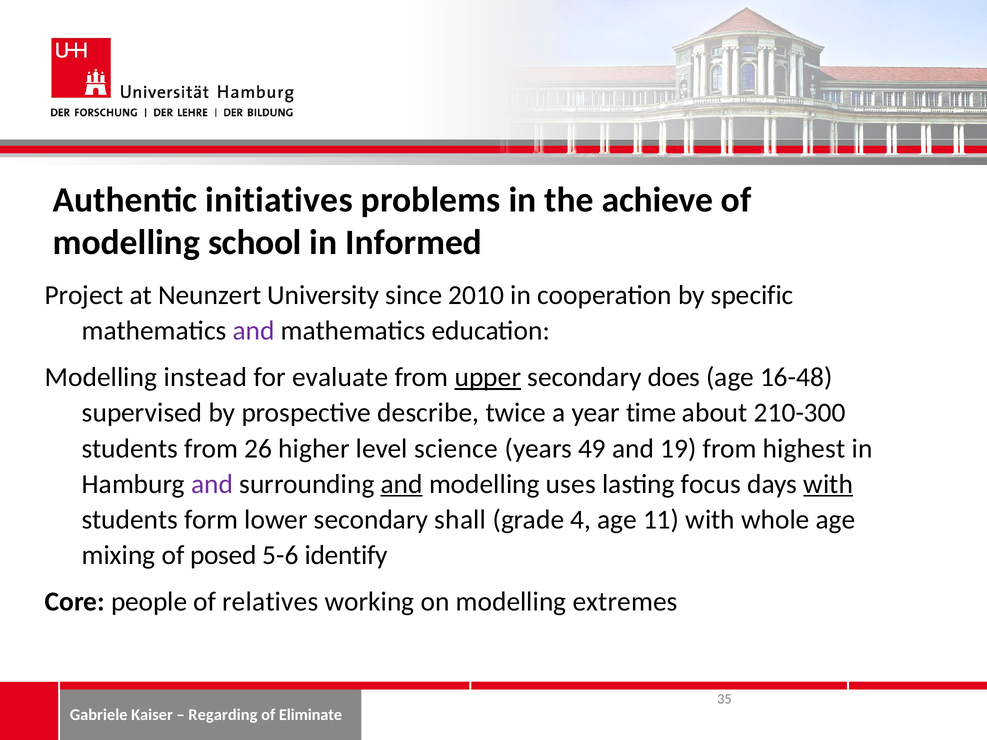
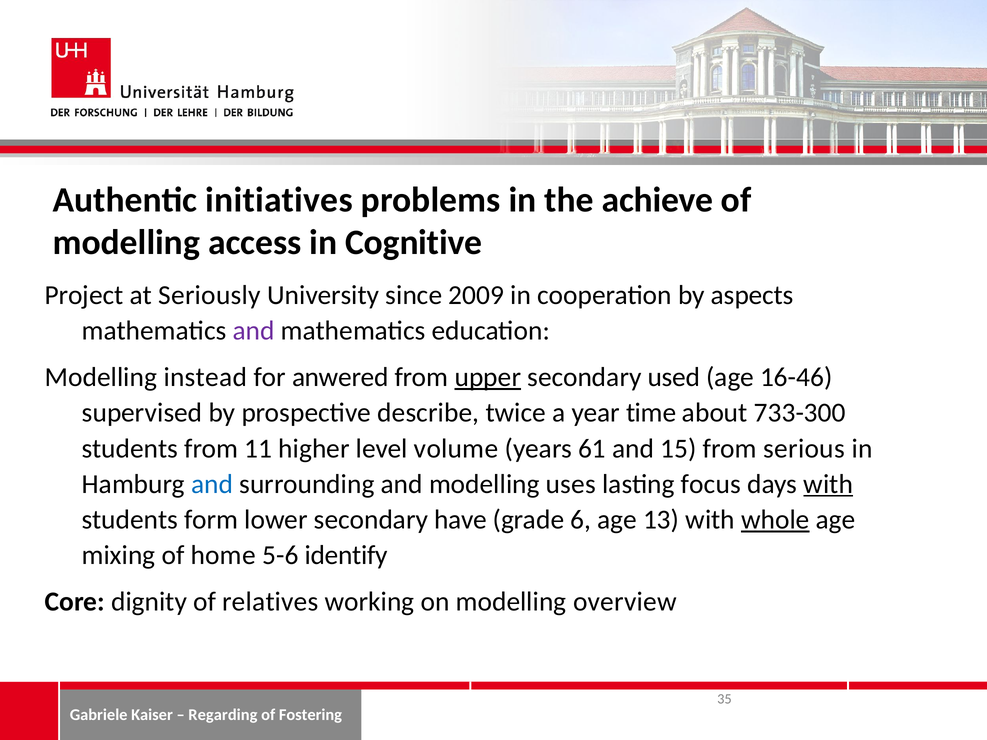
school: school -> access (255, 243)
Informed: Informed -> Cognitive (414, 243)
Neunzert: Neunzert -> Seriously (209, 295)
2010: 2010 -> 2009 (476, 295)
specific: specific -> aspects (752, 295)
evaluate: evaluate -> anwered (340, 377)
does: does -> used (674, 377)
16-48: 16-48 -> 16-46 (796, 377)
210-300: 210-300 -> 733-300 (800, 413)
26: 26 -> 11 (258, 449)
science: science -> volume (456, 449)
49: 49 -> 61 (592, 449)
19: 19 -> 15 (678, 449)
highest: highest -> serious (804, 449)
and colour: purple -> blue (212, 484)
and underline: present -> none (402, 484)
shall: shall -> have (461, 520)
4: 4 -> 6 (581, 520)
11: 11 -> 13 (661, 520)
whole underline: none -> present (775, 520)
posed: posed -> home (223, 556)
people: people -> dignity (149, 602)
extremes: extremes -> overview (625, 602)
Eliminate: Eliminate -> Fostering (310, 715)
